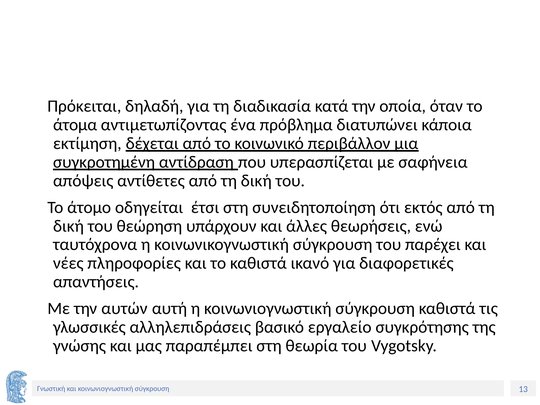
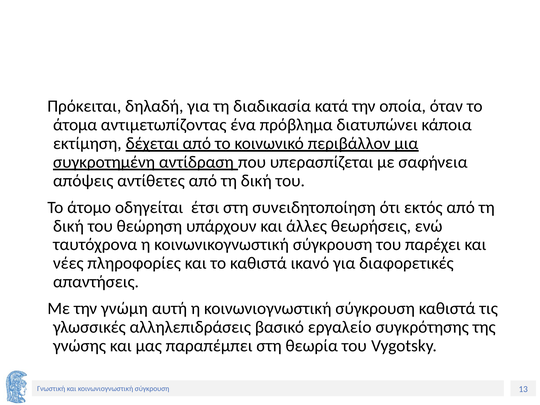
αυτών: αυτών -> γνώμη (124, 309)
